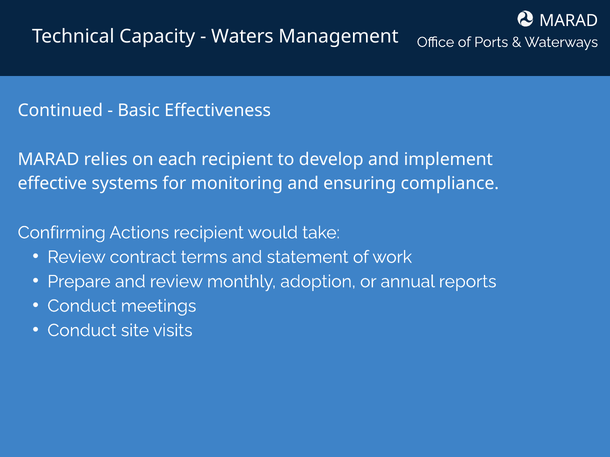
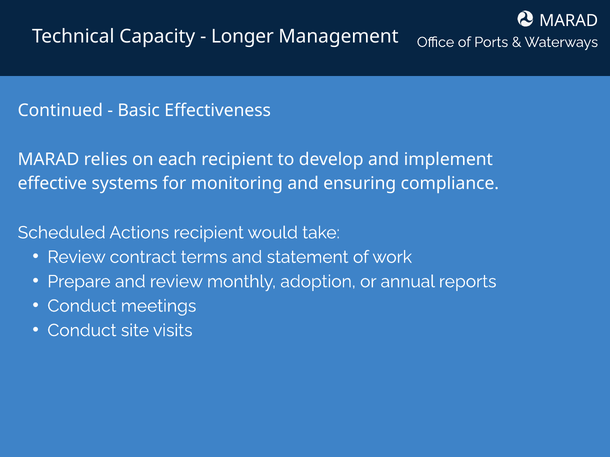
Waters: Waters -> Longer (242, 36)
Confirming: Confirming -> Scheduled (62, 233)
